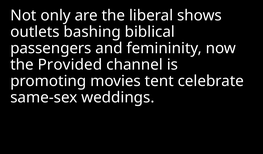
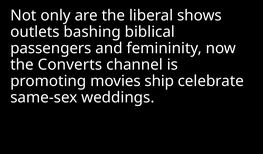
Provided: Provided -> Converts (70, 65)
tent: tent -> ship (159, 81)
